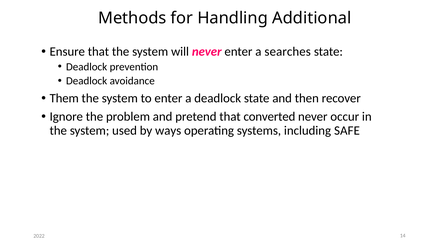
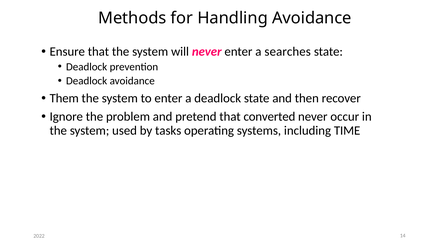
Handling Additional: Additional -> Avoidance (312, 18)
ways: ways -> tasks (168, 130)
SAFE: SAFE -> TIME (347, 130)
